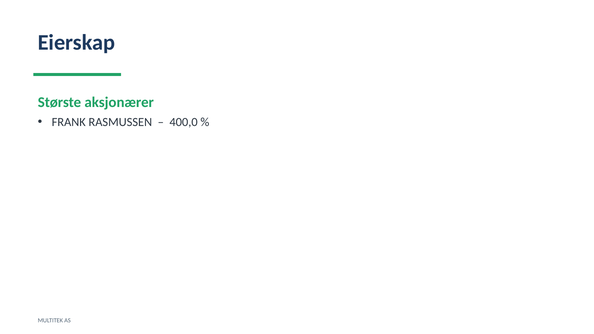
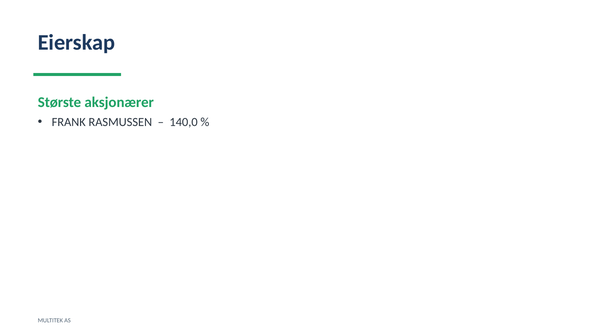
400,0: 400,0 -> 140,0 (184, 122)
